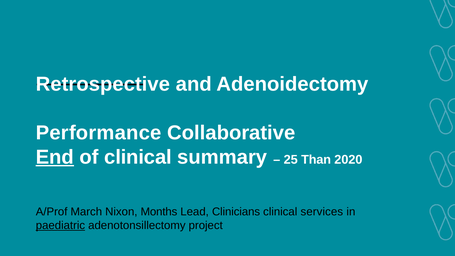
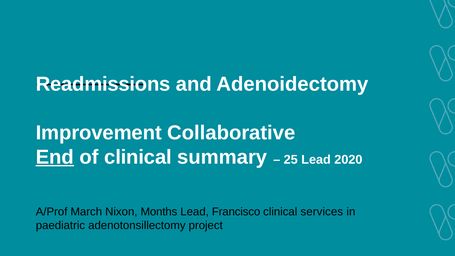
Retrospective: Retrospective -> Readmissions (103, 84)
Performance: Performance -> Improvement (99, 133)
25 Than: Than -> Lead (316, 160)
Clinicians: Clinicians -> Francisco (236, 212)
paediatric underline: present -> none (60, 226)
